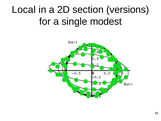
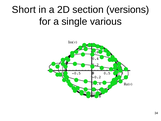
Local: Local -> Short (24, 10)
modest: modest -> various (106, 21)
